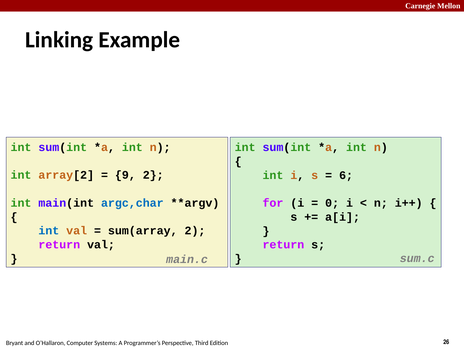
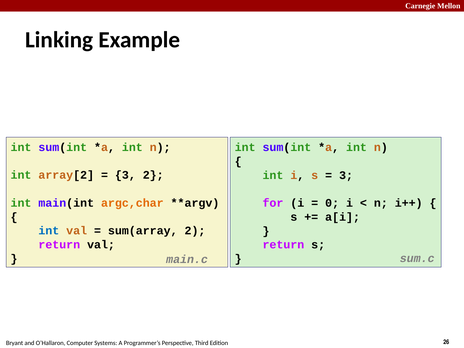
9: 9 -> 3 (125, 175)
6: 6 -> 3 (346, 175)
argc,char colour: blue -> orange (132, 203)
